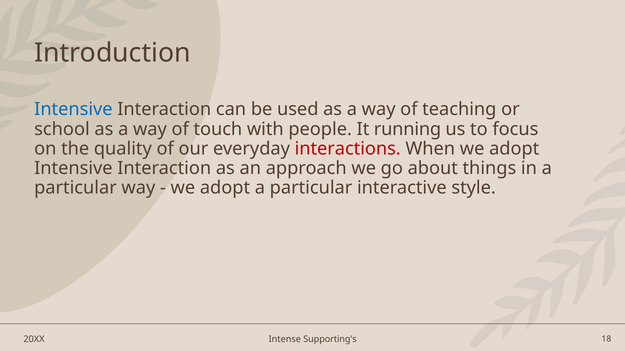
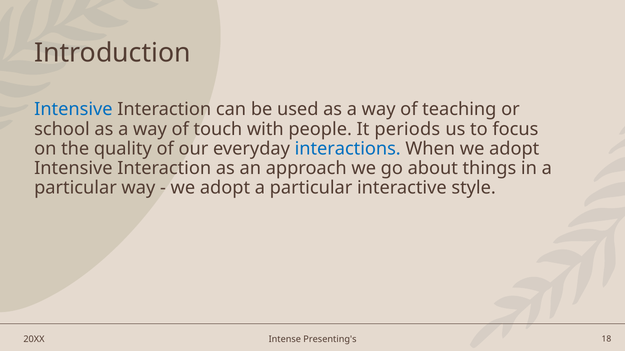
running: running -> periods (407, 129)
interactions colour: red -> blue (348, 149)
Supporting's: Supporting's -> Presenting's (330, 340)
